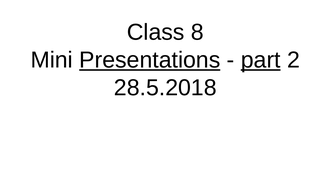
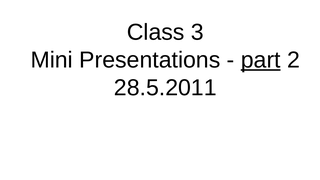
8: 8 -> 3 (197, 32)
Presentations underline: present -> none (150, 60)
28.5.2018: 28.5.2018 -> 28.5.2011 (165, 88)
